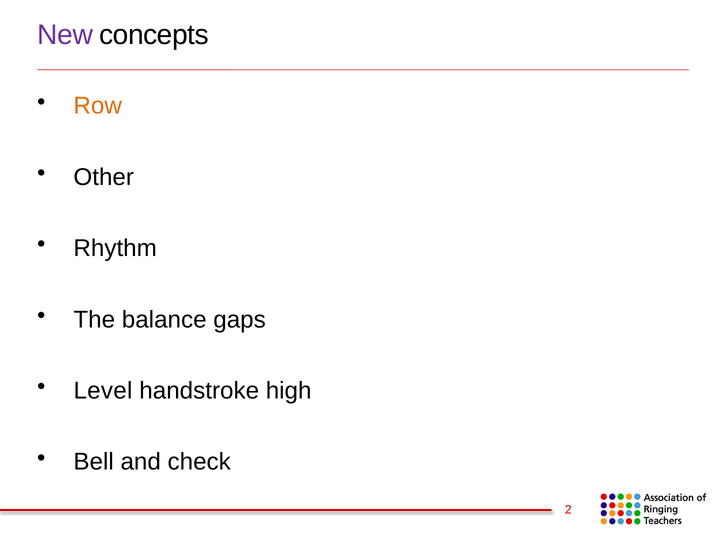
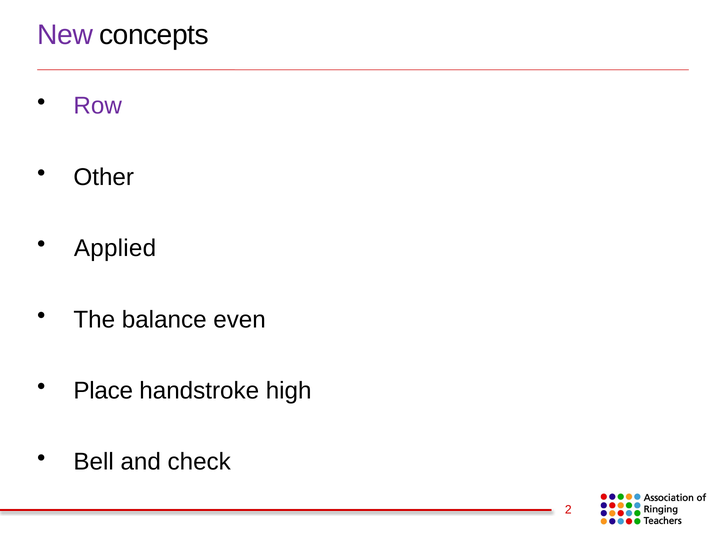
Row colour: orange -> purple (98, 106)
Rhythm: Rhythm -> Applied (115, 248)
gaps: gaps -> even (240, 319)
Level: Level -> Place (103, 390)
